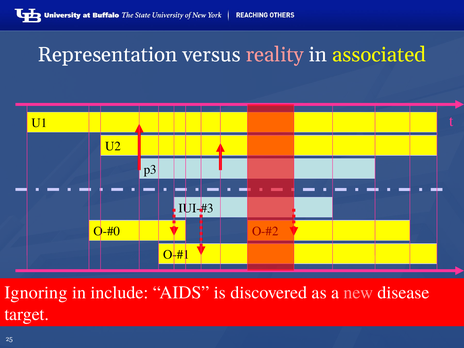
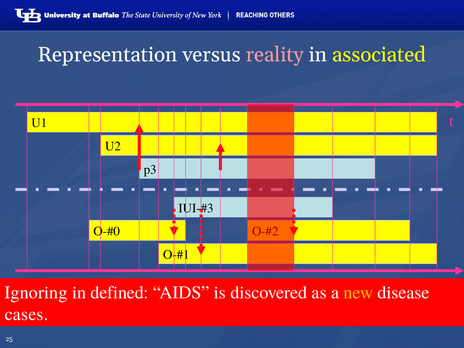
include: include -> defined (120, 293)
new colour: pink -> yellow (358, 293)
target: target -> cases (27, 314)
